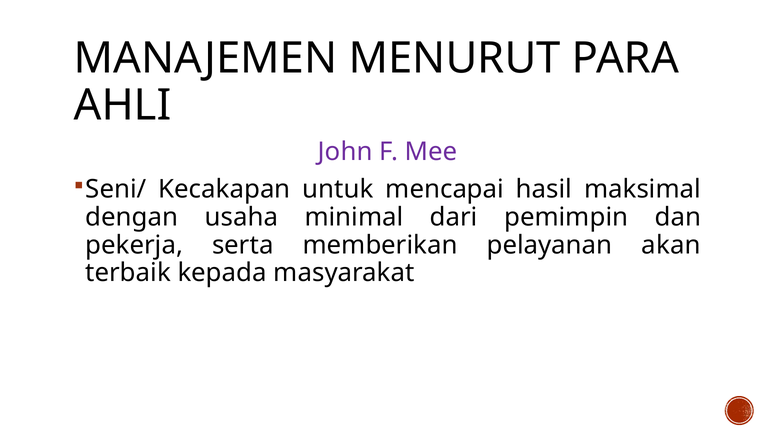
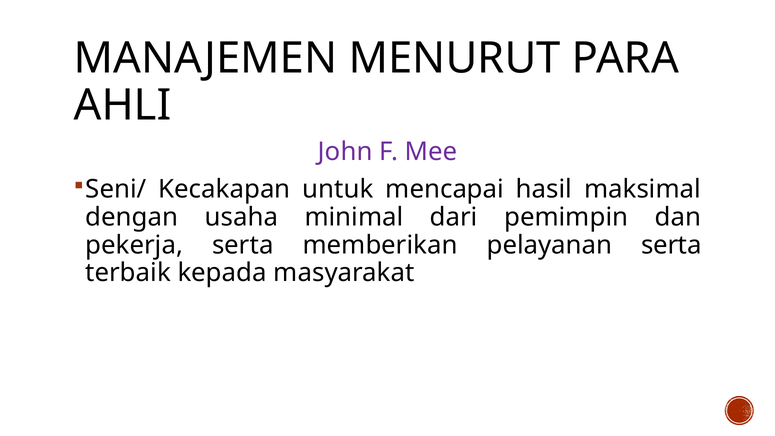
pelayanan akan: akan -> serta (671, 245)
